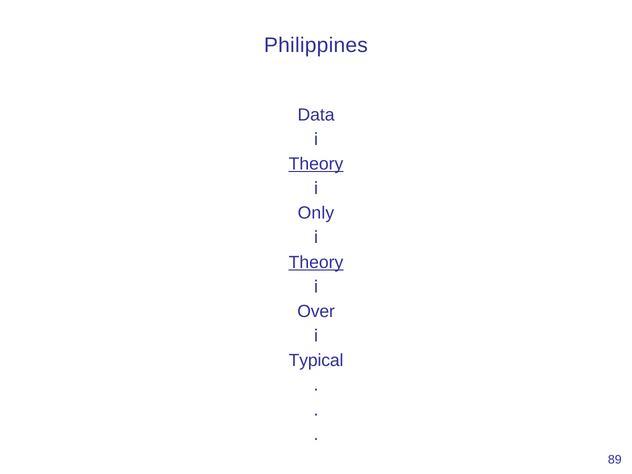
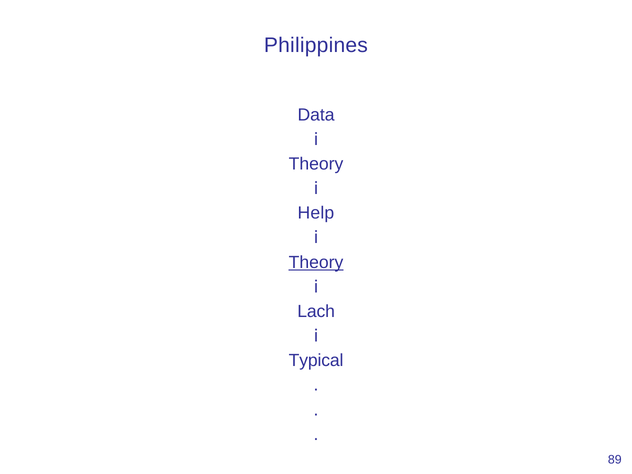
Theory underline: present -> none (316, 164)
Only: Only -> Help (316, 213)
Over: Over -> Lach (316, 311)
